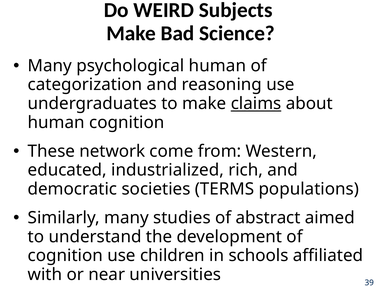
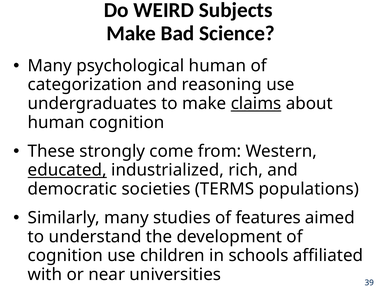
network: network -> strongly (112, 151)
educated underline: none -> present (67, 170)
abstract: abstract -> features (268, 218)
